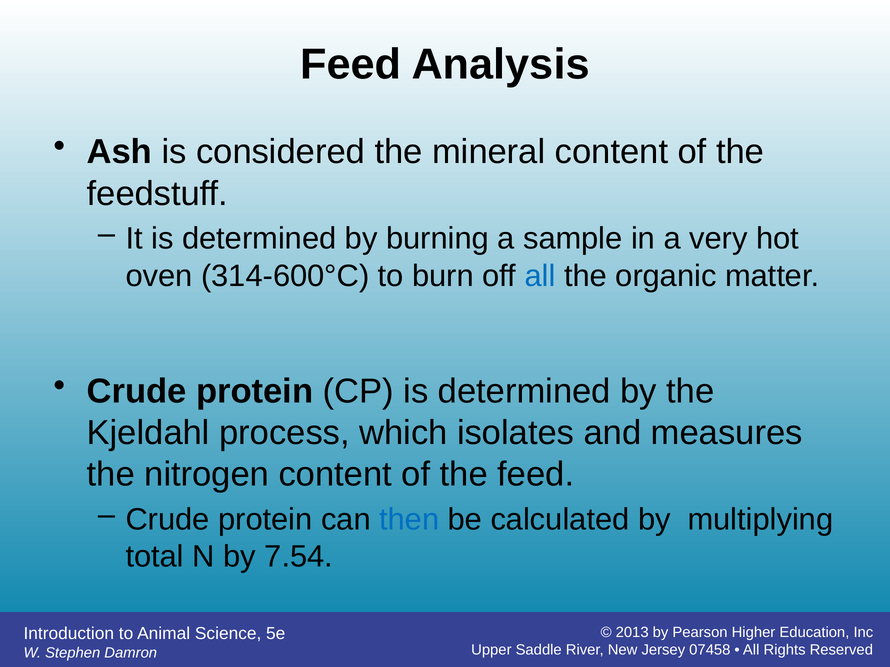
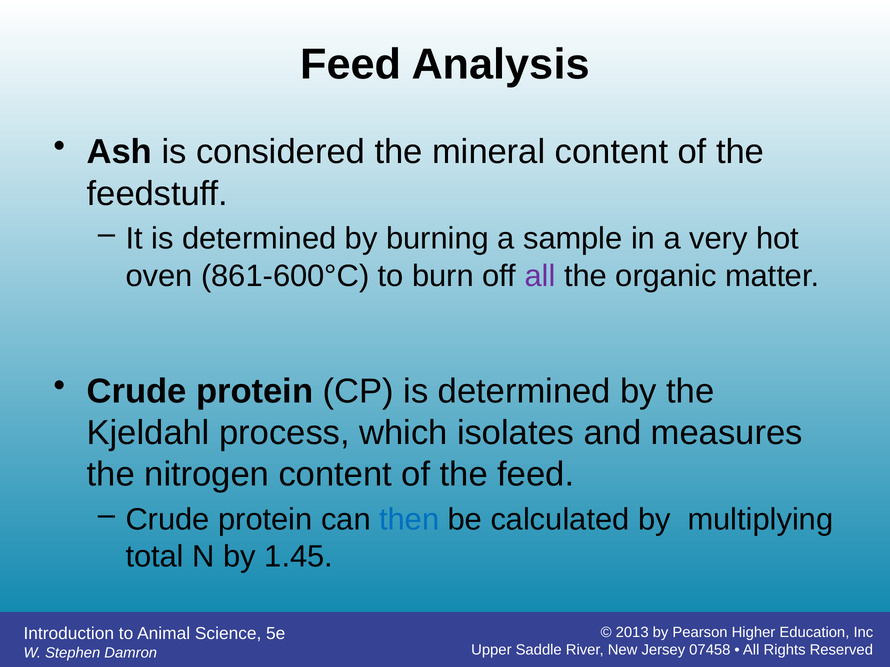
314-600°C: 314-600°C -> 861-600°C (285, 276)
all colour: blue -> purple (540, 276)
7.54: 7.54 -> 1.45 (299, 557)
